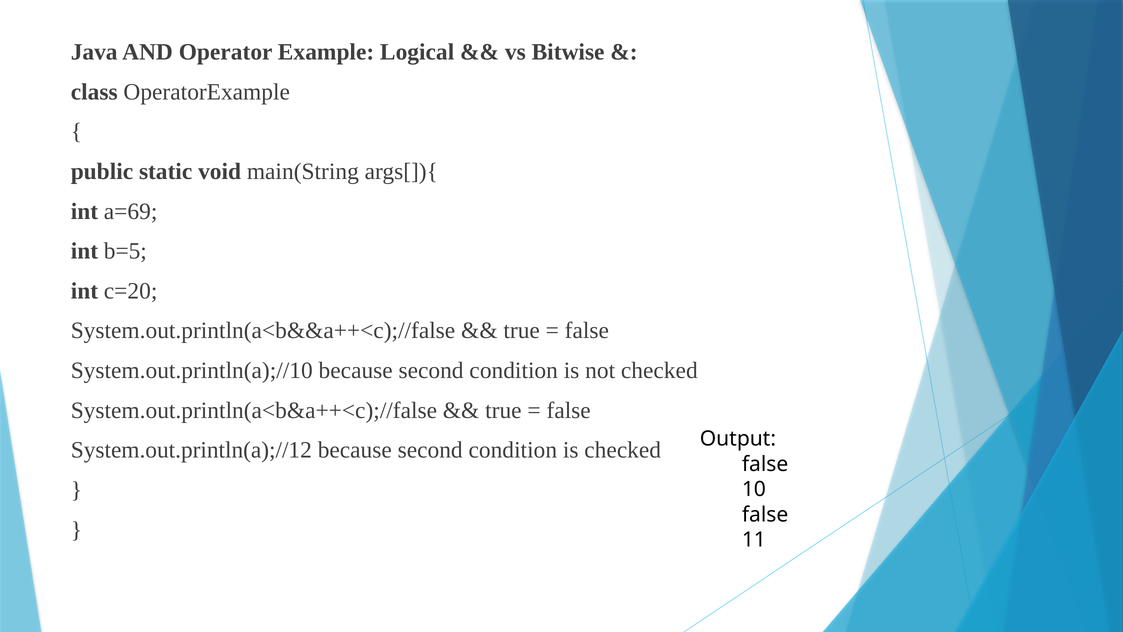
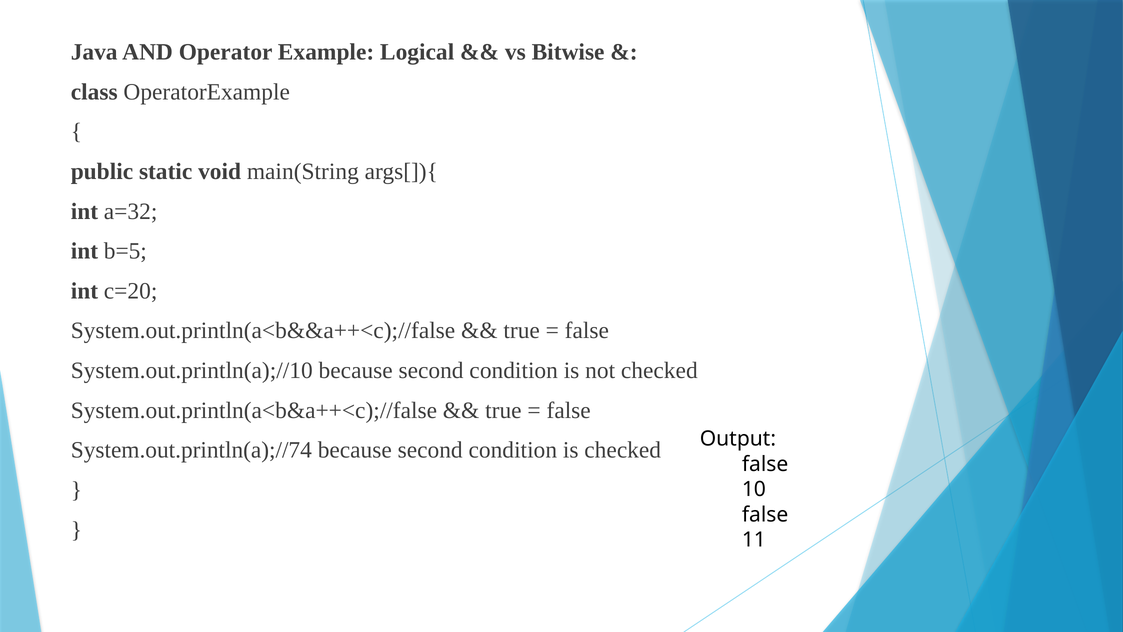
a=69: a=69 -> a=32 (131, 211)
System.out.println(a);//12: System.out.println(a);//12 -> System.out.println(a);//74 (191, 450)
